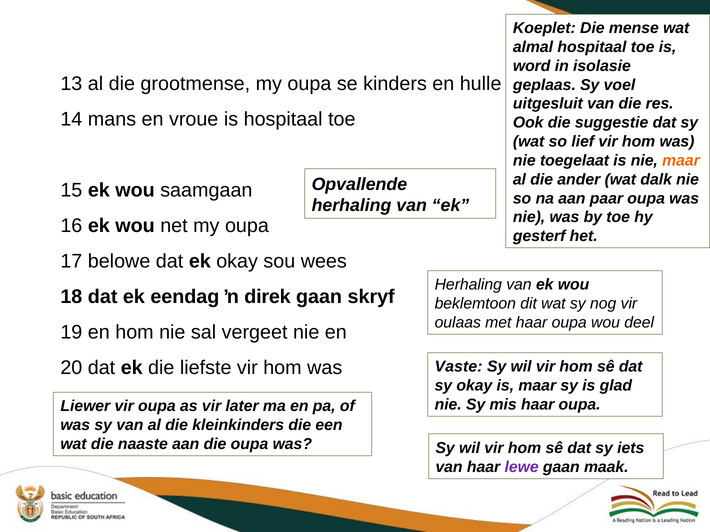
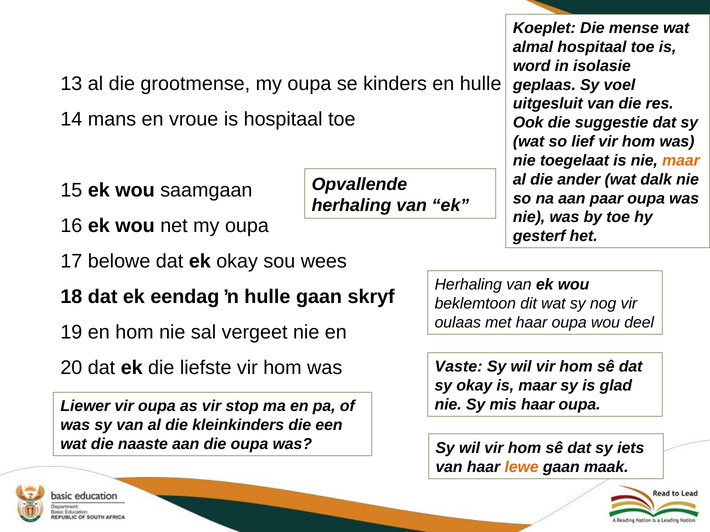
ŉ direk: direk -> hulle (267, 297)
later: later -> stop (242, 407)
lewe colour: purple -> orange (522, 467)
